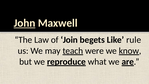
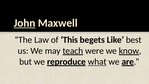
Join: Join -> This (69, 40)
rule: rule -> best (134, 40)
what underline: none -> present (97, 62)
